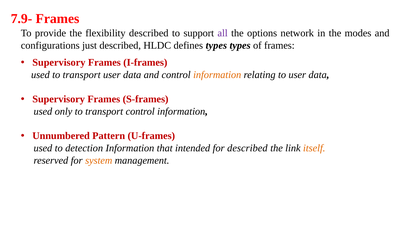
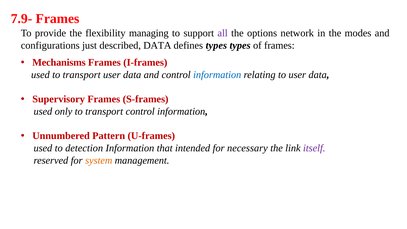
flexibility described: described -> managing (149, 33)
described HLDC: HLDC -> DATA (157, 45)
Supervisory: Supervisory -> Mechanisms (59, 63)
information colour: orange -> blue (217, 75)
for described: described -> necessary (247, 148)
itself colour: orange -> purple (314, 148)
